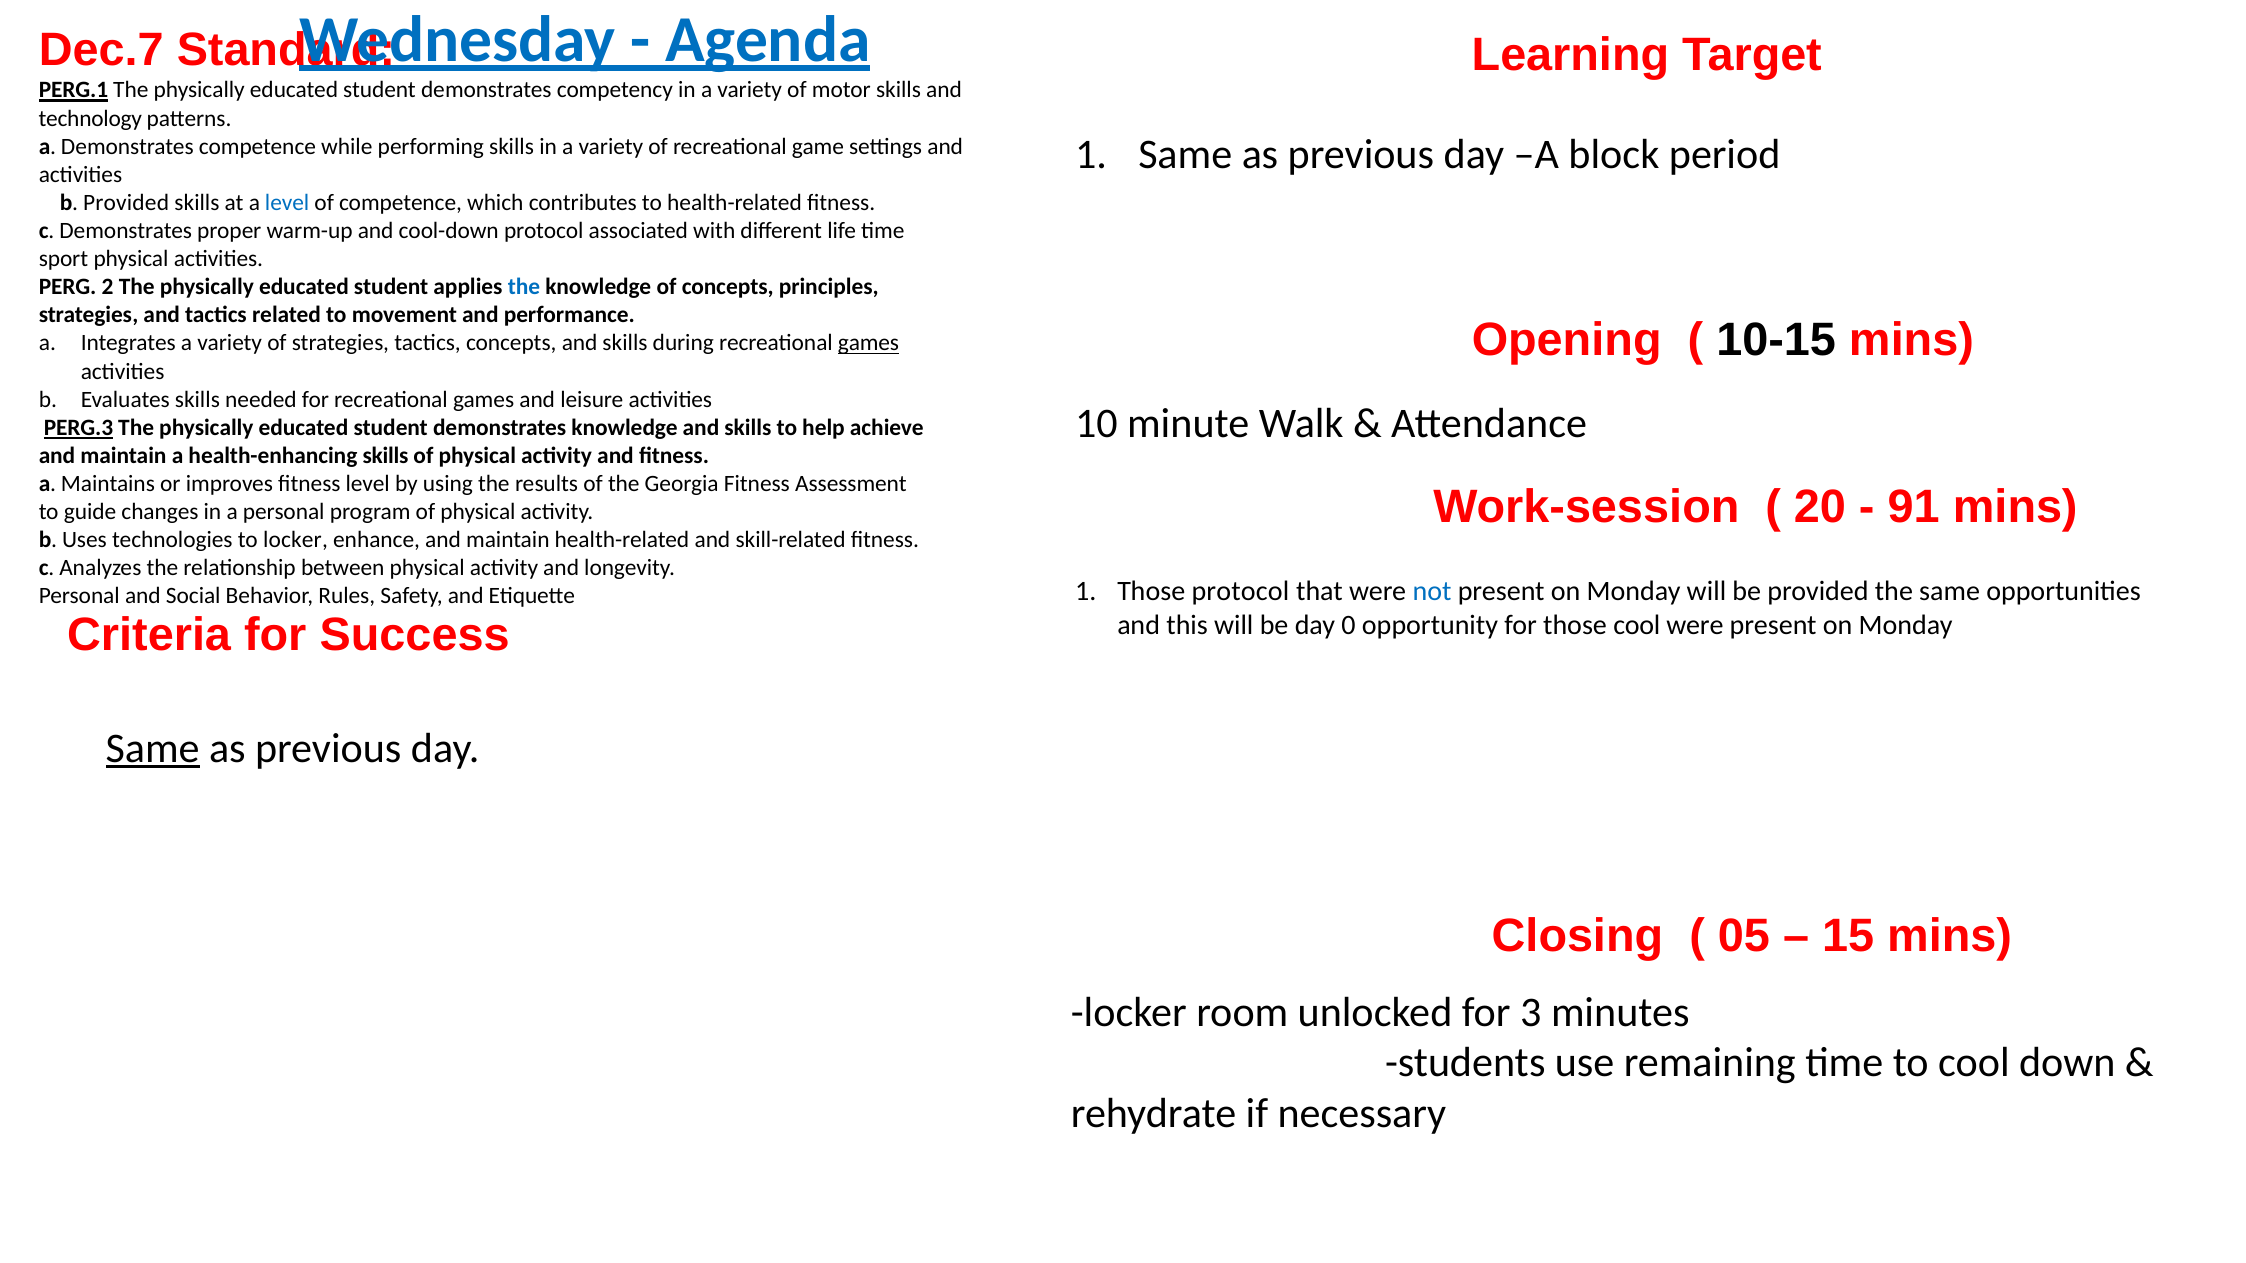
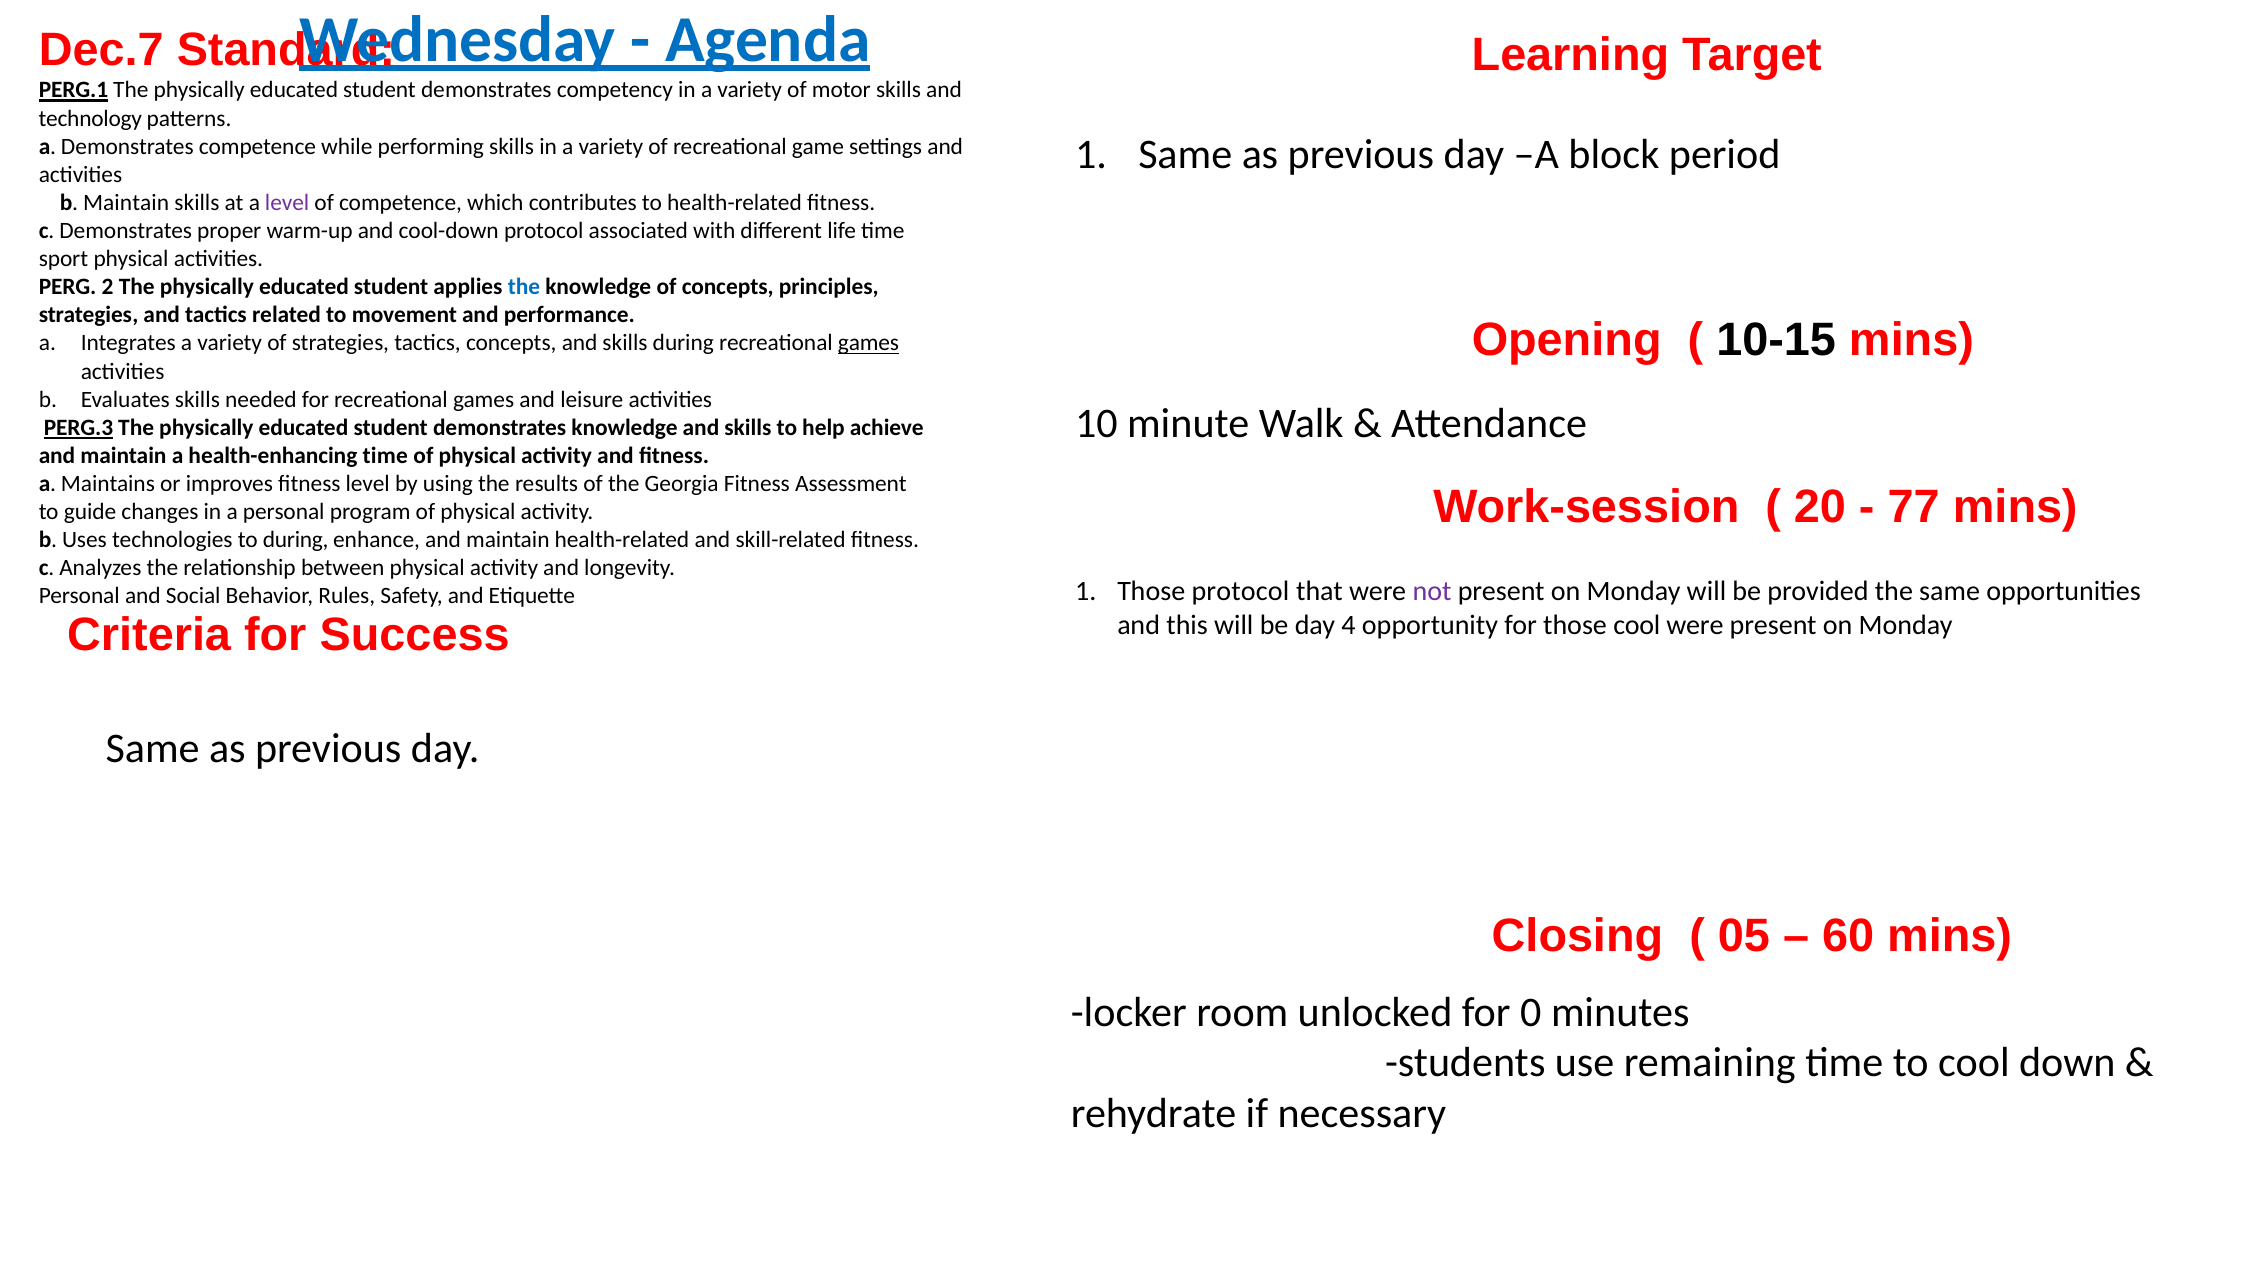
b Provided: Provided -> Maintain (126, 203)
level colour: blue -> purple (287, 203)
health-enhancing skills: skills -> time (385, 456)
91: 91 -> 77 (1914, 507)
to locker: locker -> during (296, 540)
not colour: blue -> purple (1432, 592)
0: 0 -> 4 (1349, 625)
Same underline: present -> none (153, 749)
15: 15 -> 60 (1848, 936)
3: 3 -> 0 (1531, 1012)
